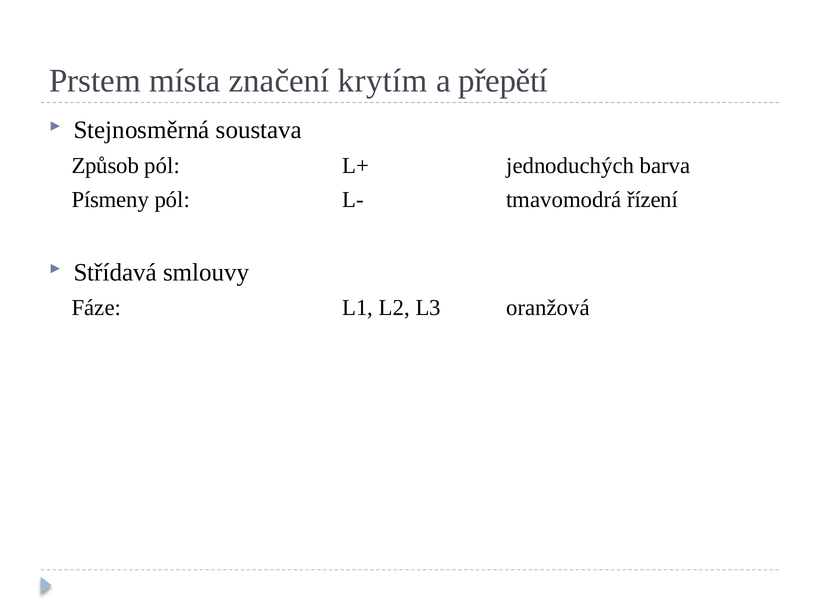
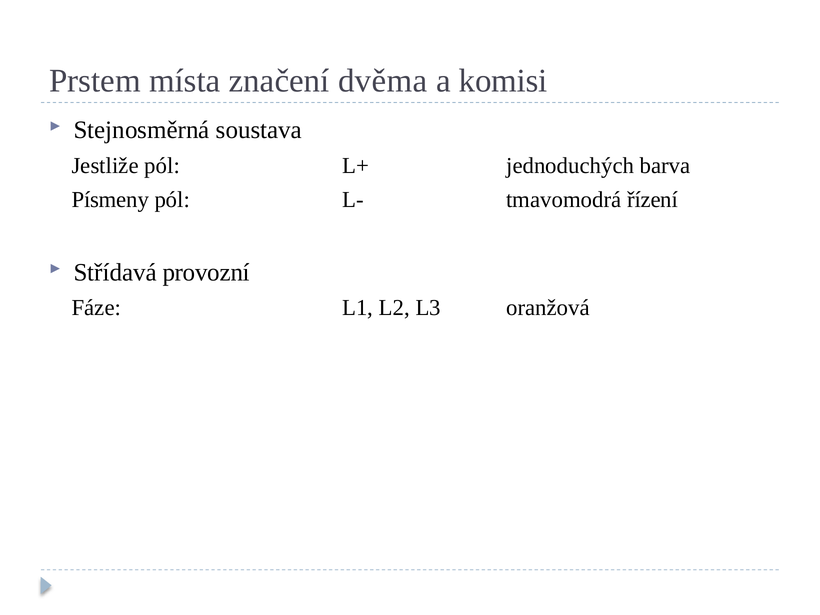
krytím: krytím -> dvěma (383, 81)
přepětí: přepětí -> komisi (503, 81)
Způsob: Způsob -> Jestliže (105, 166)
smlouvy: smlouvy -> provozní (206, 272)
